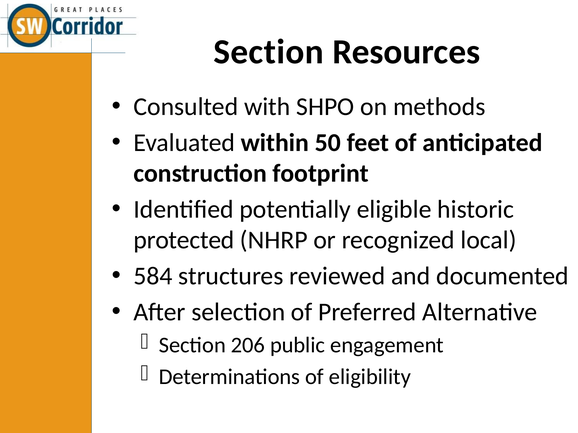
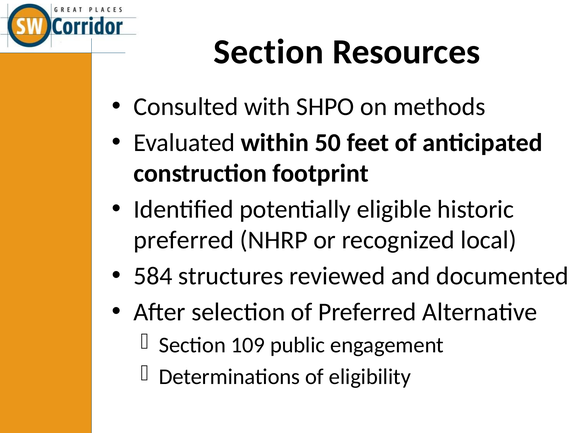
protected: protected -> preferred (184, 240)
206: 206 -> 109 (248, 346)
